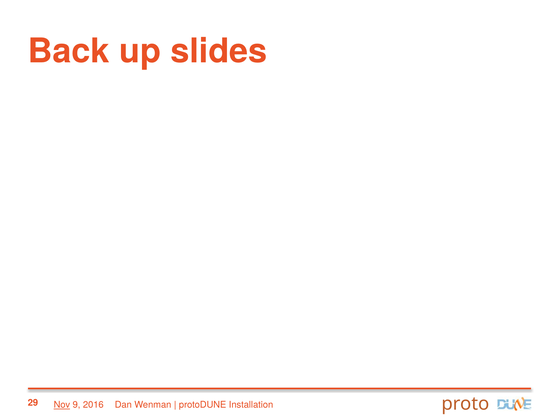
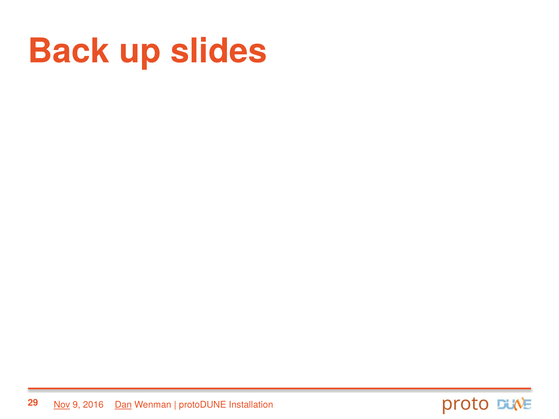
Dan underline: none -> present (123, 405)
